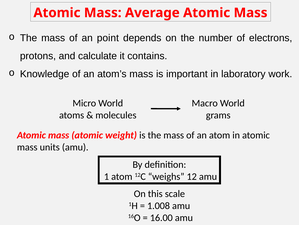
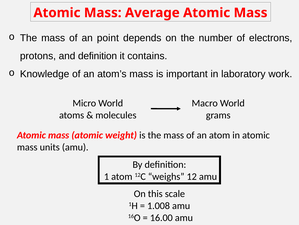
and calculate: calculate -> definition (98, 56)
